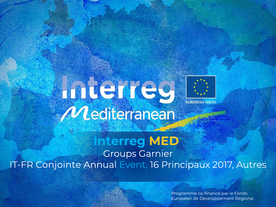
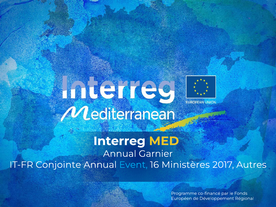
Interreg colour: light blue -> white (119, 141)
Groups: Groups -> Annual (120, 154)
Principaux: Principaux -> Ministères (186, 165)
